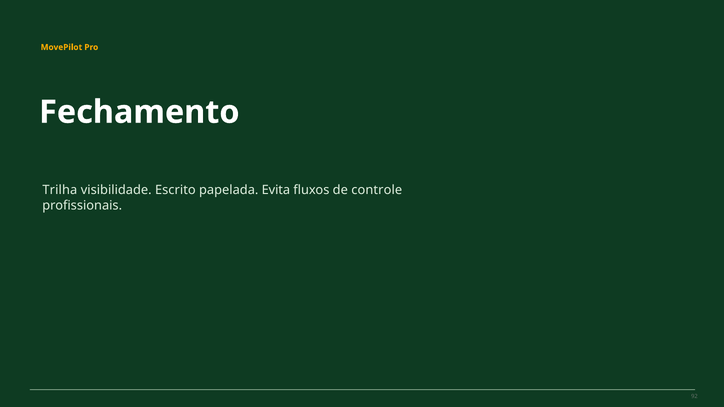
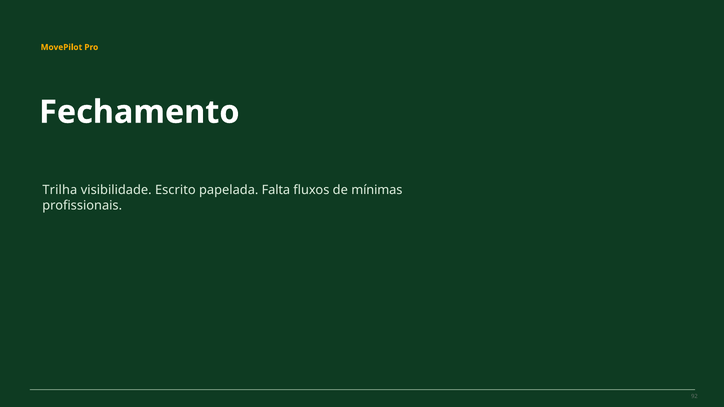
Evita: Evita -> Falta (276, 190)
controle: controle -> mínimas (377, 190)
